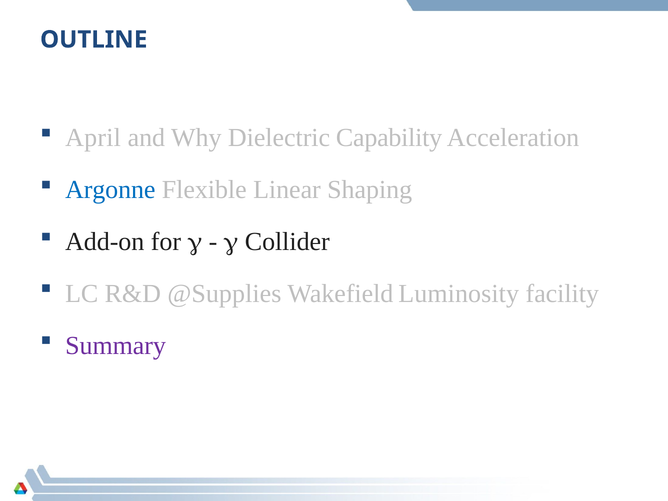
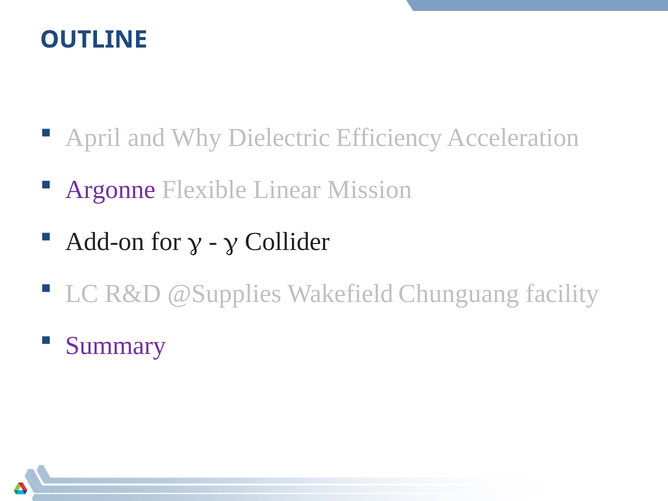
Capability: Capability -> Efficiency (389, 138)
Argonne colour: blue -> purple (110, 190)
Shaping: Shaping -> Mission (370, 190)
Luminosity: Luminosity -> Chunguang (459, 294)
